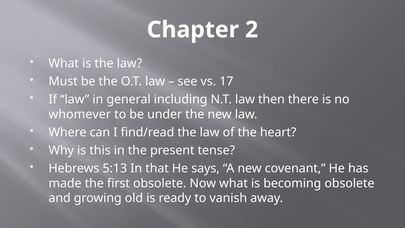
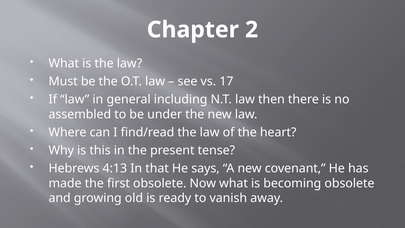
whomever: whomever -> assembled (80, 114)
5:13: 5:13 -> 4:13 (115, 168)
